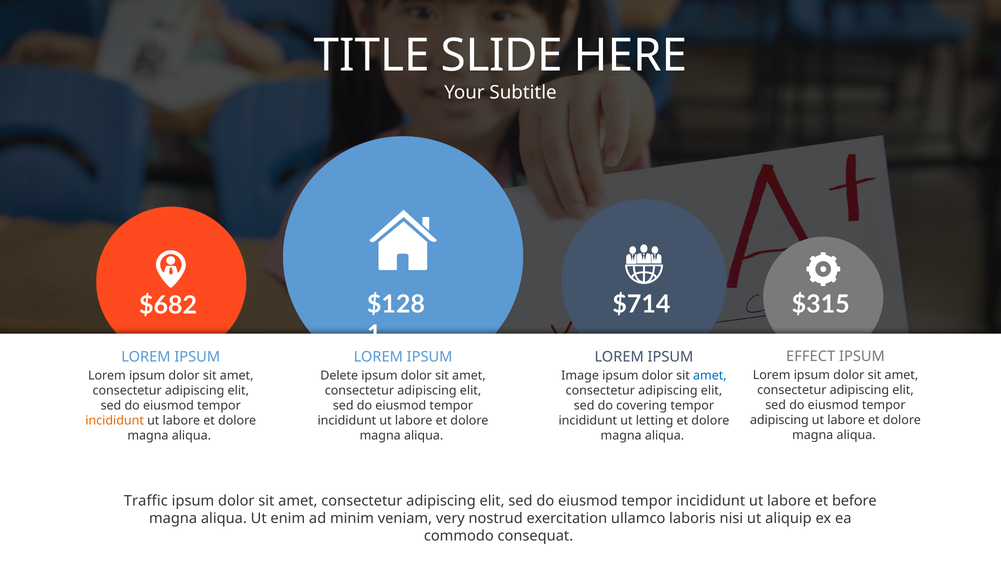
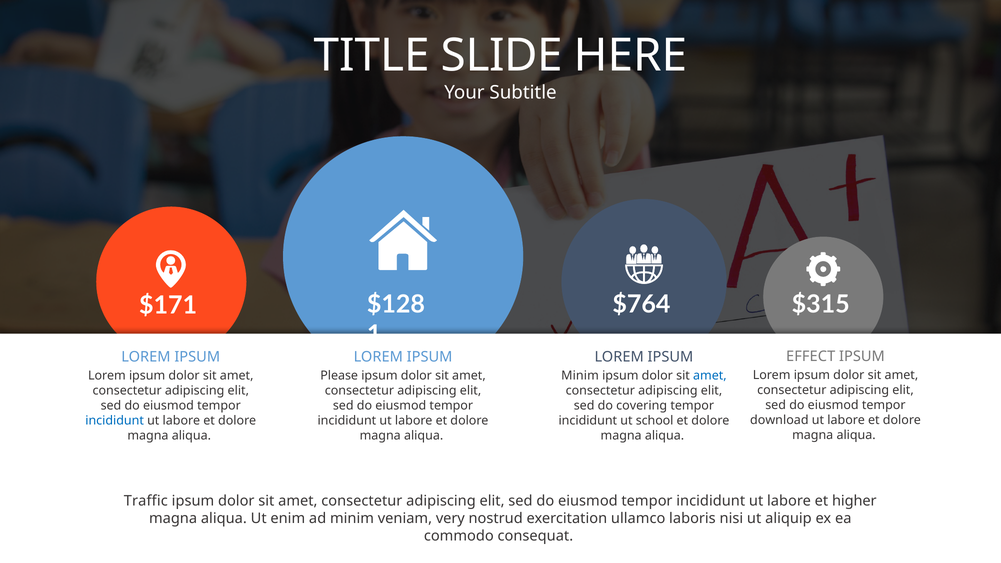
$714: $714 -> $764 (641, 304)
$682: $682 -> $171 (168, 306)
Delete: Delete -> Please (339, 375)
Image: Image -> Minim (580, 375)
adipiscing: adipiscing -> download (779, 420)
incididunt colour: orange -> blue (115, 421)
letting: letting -> school (655, 421)
before: before -> higher (854, 501)
